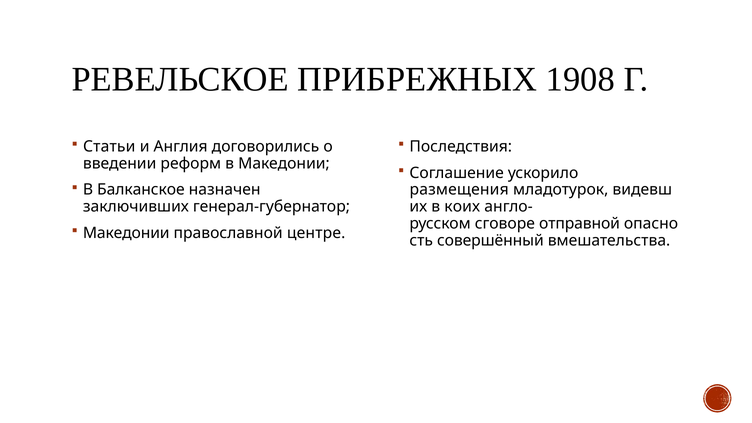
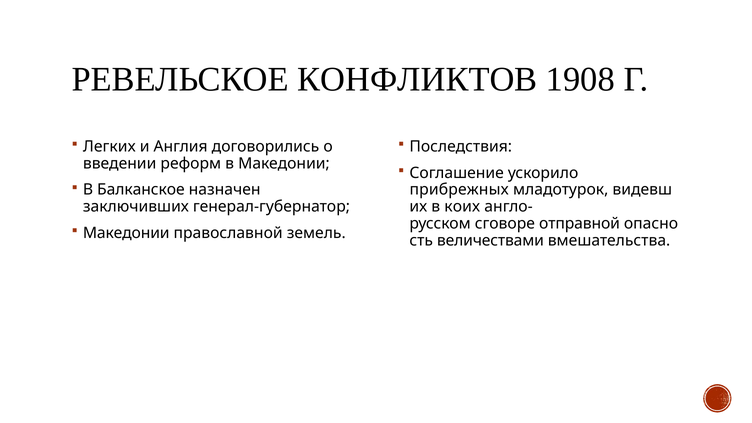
ПРИБРЕЖНЫХ: ПРИБРЕЖНЫХ -> КОНФЛИКТОВ (417, 79)
Статьи: Статьи -> Легких (109, 147)
размещения: размещения -> прибрежных (459, 190)
центре: центре -> земель (316, 233)
совершённый: совершённый -> величествами (490, 241)
